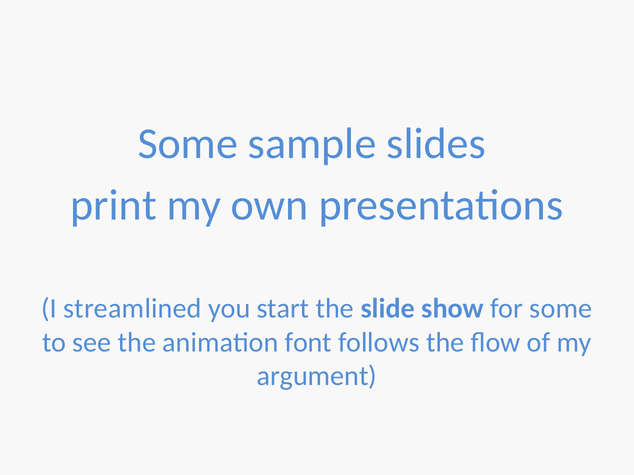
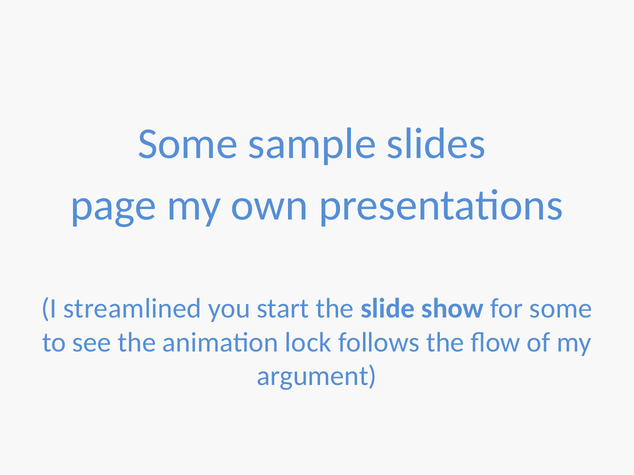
print: print -> page (114, 205)
font: font -> lock (308, 343)
